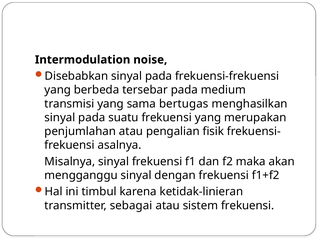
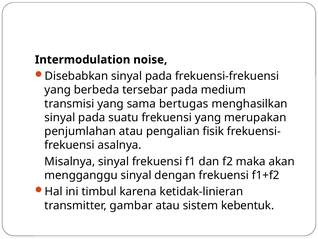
sebagai: sebagai -> gambar (131, 205)
sistem frekuensi: frekuensi -> kebentuk (248, 205)
